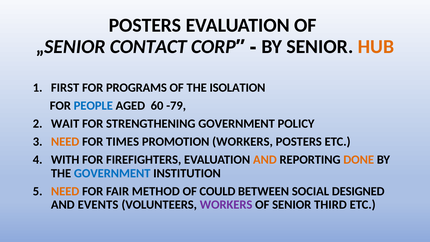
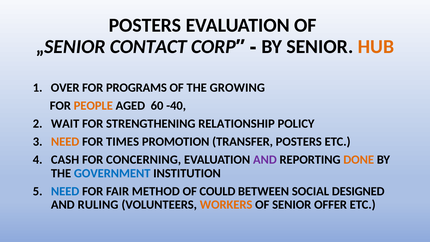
FIRST: FIRST -> OVER (65, 88)
ISOLATION: ISOLATION -> GROWING (237, 88)
PEOPLE colour: blue -> orange (93, 106)
-79: -79 -> -40 (176, 106)
STRENGTHENING GOVERNMENT: GOVERNMENT -> RELATIONSHIP (237, 124)
PROMOTION WORKERS: WORKERS -> TRANSFER (243, 142)
WITH: WITH -> CASH (65, 160)
FIREFIGHTERS: FIREFIGHTERS -> CONCERNING (144, 160)
AND colour: orange -> purple (265, 160)
NEED colour: orange -> blue (65, 191)
EVENTS: EVENTS -> RULING (98, 205)
WORKERS colour: purple -> orange (226, 205)
THIRD: THIRD -> OFFER (331, 205)
